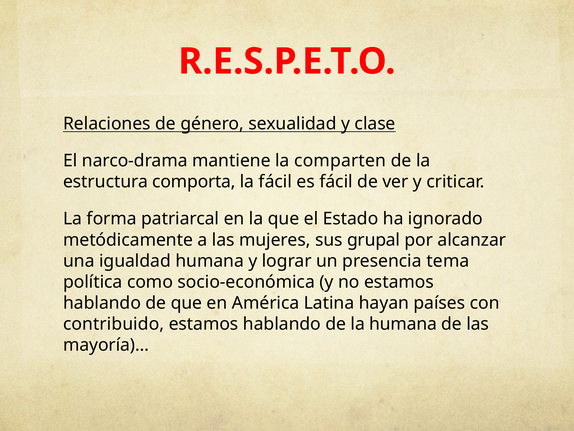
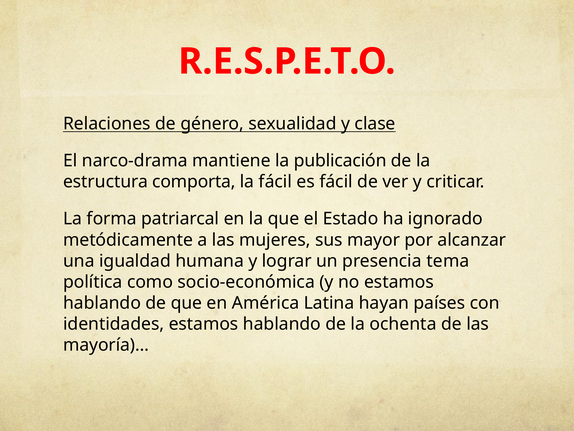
comparten: comparten -> publicación (340, 161)
grupal: grupal -> mayor (374, 240)
contribuido: contribuido -> identidades (114, 324)
la humana: humana -> ochenta (403, 324)
